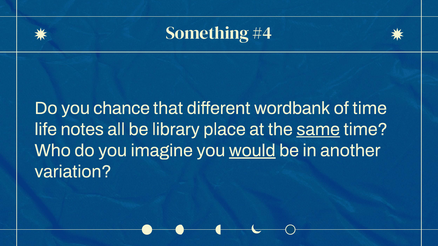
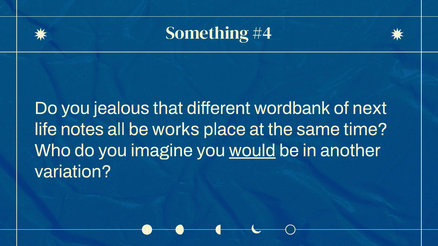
chance: chance -> jealous (122, 108)
of time: time -> next (370, 108)
library: library -> works (176, 129)
same underline: present -> none (318, 129)
